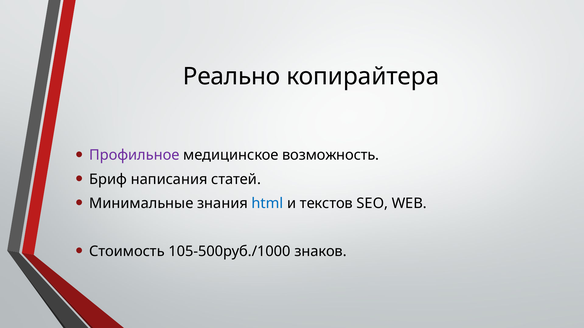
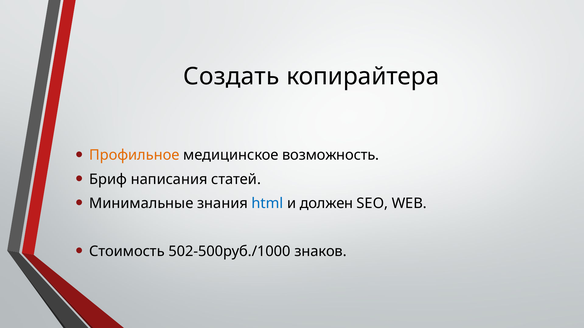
Реально: Реально -> Создать (231, 77)
Профильное colour: purple -> orange (134, 155)
текстов: текстов -> должен (326, 204)
105-500руб./1000: 105-500руб./1000 -> 502-500руб./1000 (230, 252)
